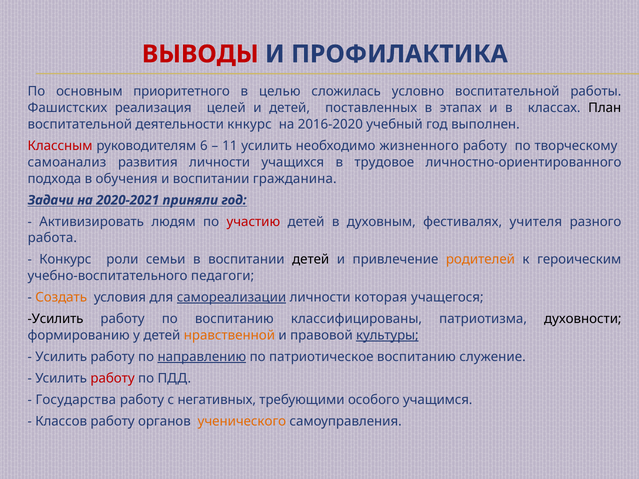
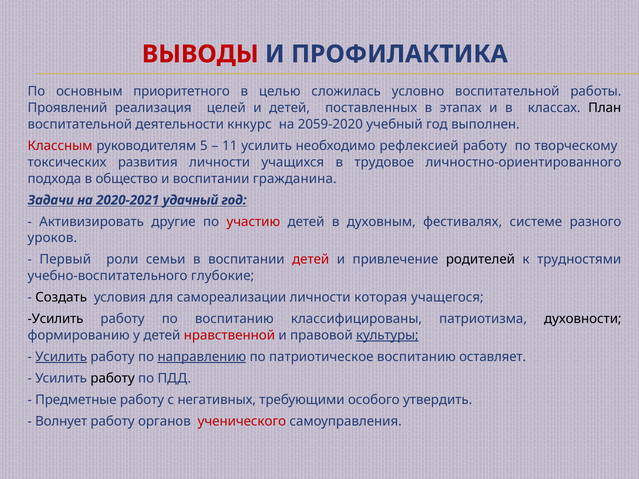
Фашистских: Фашистских -> Проявлений (67, 108)
2016-2020: 2016-2020 -> 2059-2020 (330, 124)
6: 6 -> 5 (204, 146)
жизненного: жизненного -> рефлексией (419, 146)
самоанализ: самоанализ -> токсических (67, 162)
обучения: обучения -> общество (127, 179)
приняли: приняли -> удачный (190, 200)
людям: людям -> другие (174, 222)
учителя: учителя -> системе (536, 222)
работа: работа -> уроков (52, 238)
Конкурс: Конкурс -> Первый (65, 260)
детей colour: black -> red (311, 260)
родителей colour: orange -> black (480, 260)
героическим: героическим -> трудностями (579, 260)
педагоги: педагоги -> глубокие (223, 276)
Создать colour: orange -> black (61, 298)
самореализации underline: present -> none (231, 298)
нравственной colour: orange -> red (229, 335)
Усилить underline: none -> present (61, 357)
служение: служение -> оставляет (493, 357)
работу colour: red -> black (113, 379)
Государства: Государства -> Предметные (76, 400)
учащимся: учащимся -> утвердить (438, 400)
Классов: Классов -> Волнует (61, 422)
ученического colour: orange -> red (242, 422)
